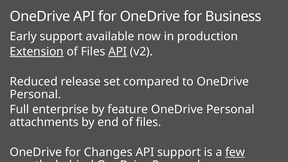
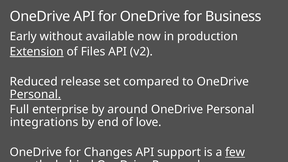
Early support: support -> without (61, 36)
API underline: present -> none (118, 52)
Personal underline: none -> present (35, 94)
feature: feature -> around (128, 109)
attachments: attachments -> integrations (44, 122)
end of files: files -> love (149, 122)
